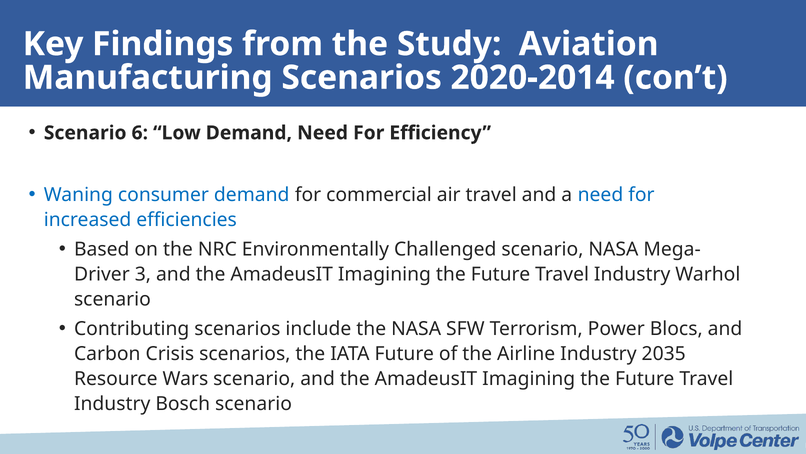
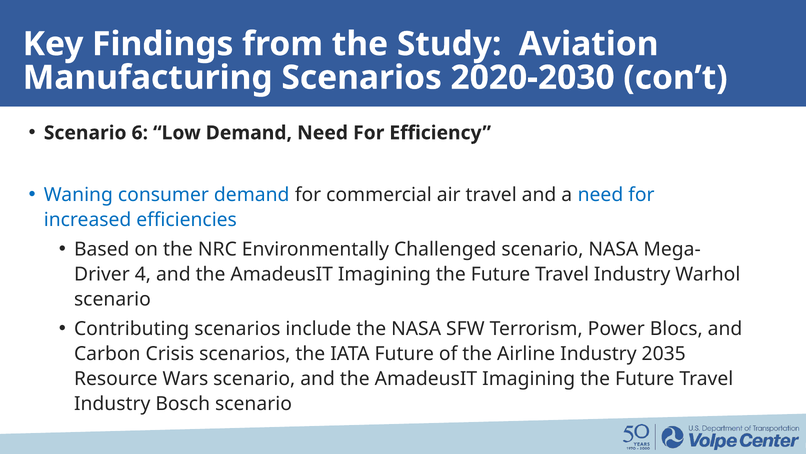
2020-2014: 2020-2014 -> 2020-2030 (533, 78)
3: 3 -> 4 (143, 274)
